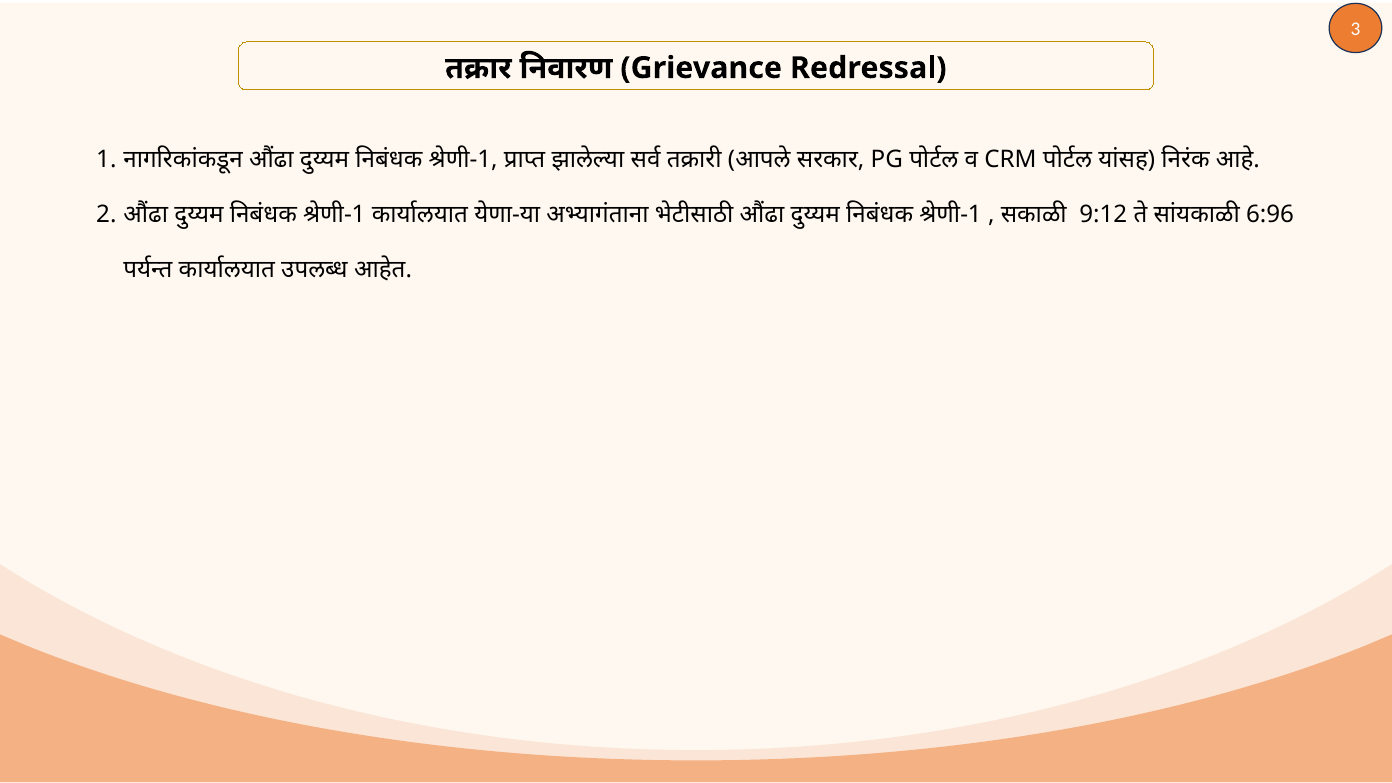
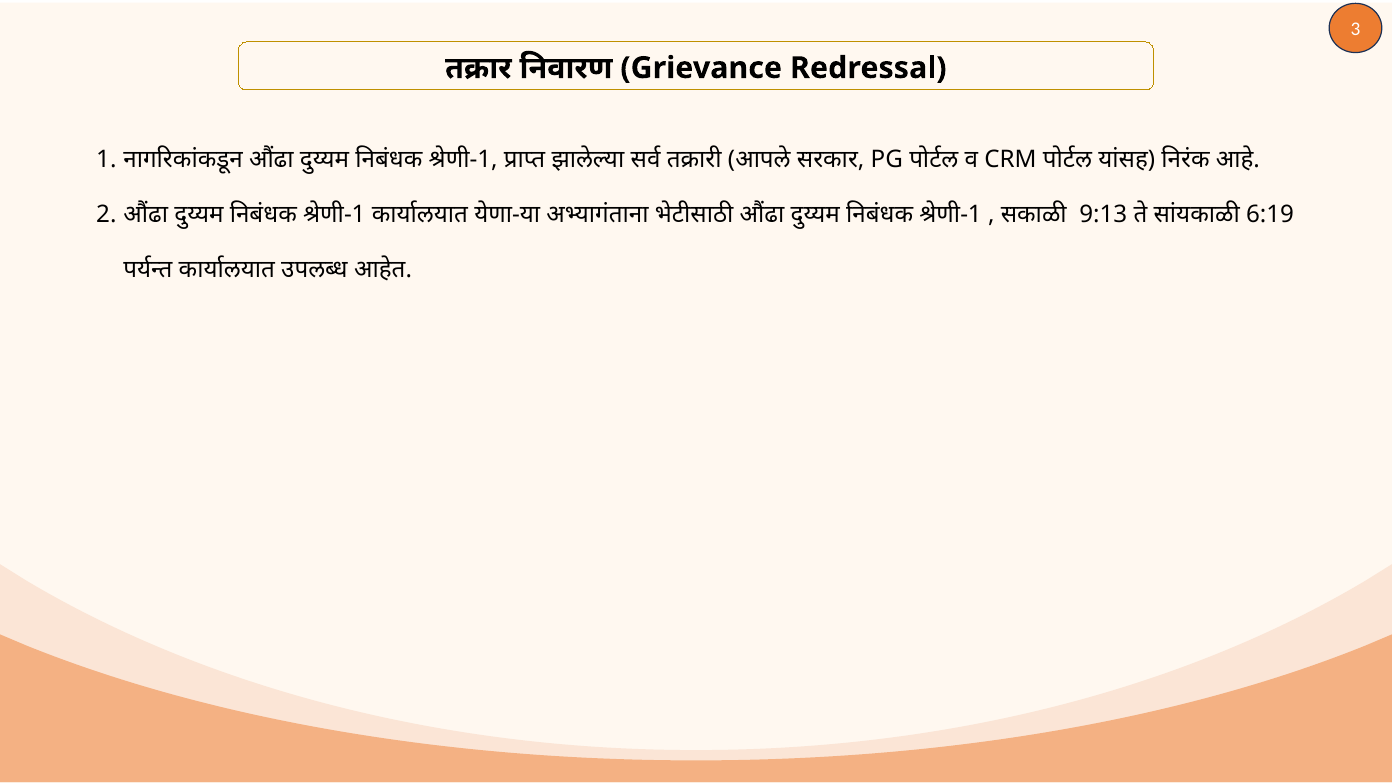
9:12: 9:12 -> 9:13 (1103, 215)
6:96: 6:96 -> 6:19 (1270, 215)
